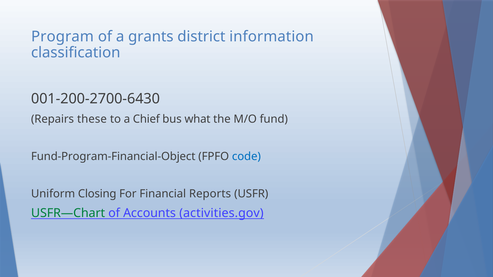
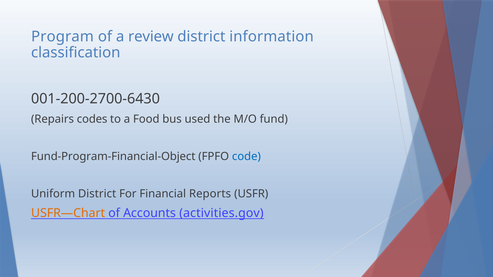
grants: grants -> review (151, 36)
these: these -> codes (92, 119)
Chief: Chief -> Food (146, 119)
what: what -> used (197, 119)
Uniform Closing: Closing -> District (97, 194)
USFR—Chart colour: green -> orange (68, 213)
